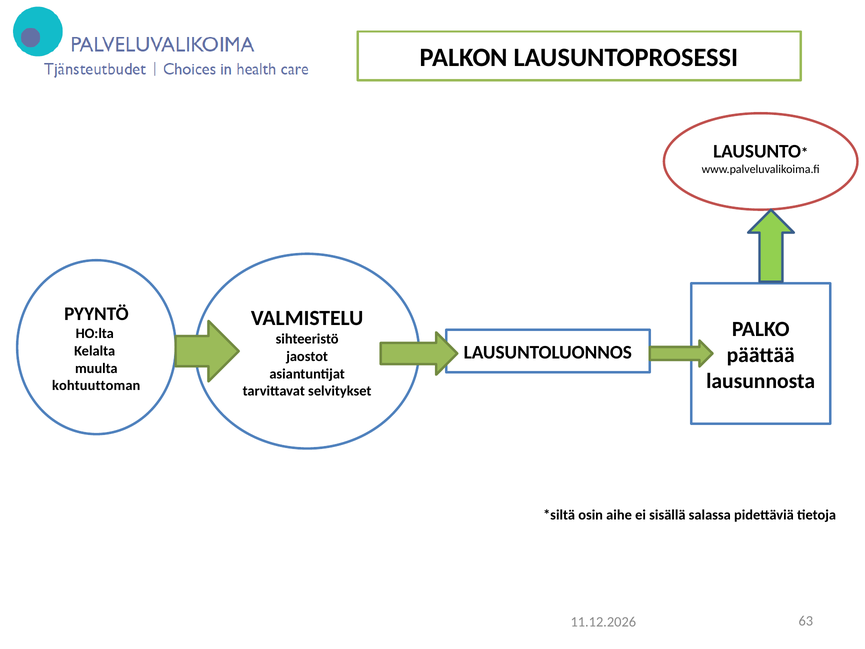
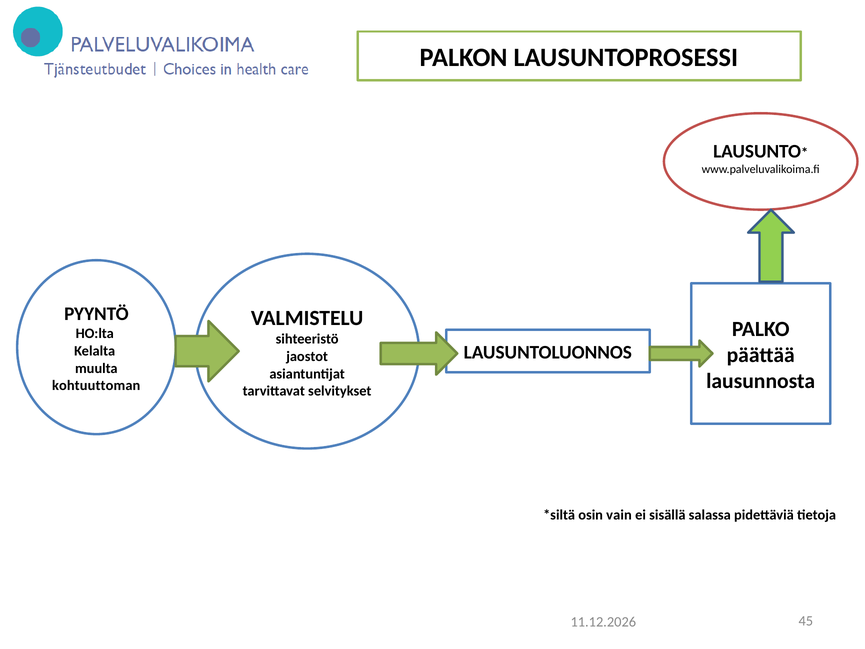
aihe: aihe -> vain (619, 515)
63: 63 -> 45 (806, 621)
